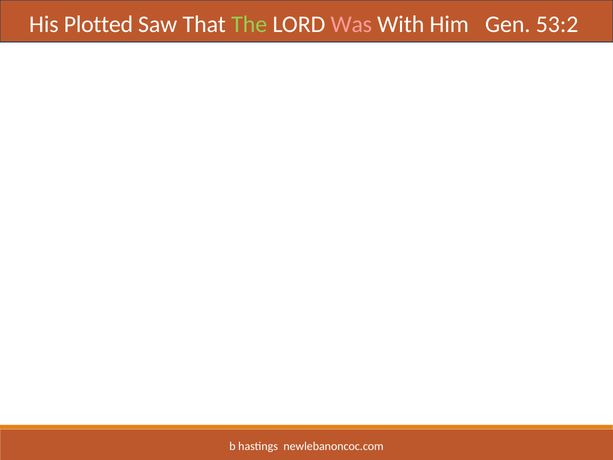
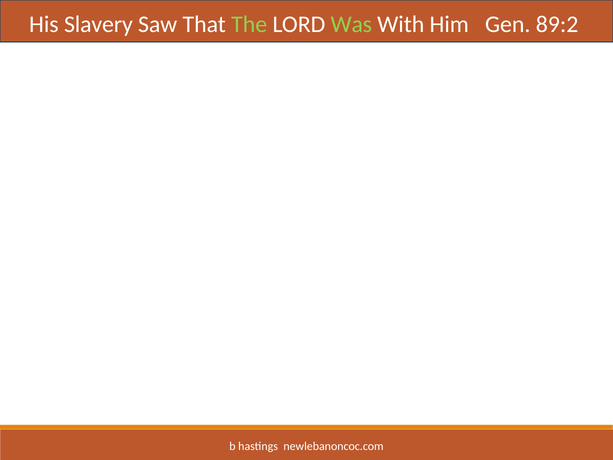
Plotted: Plotted -> Slavery (98, 25)
Was colour: pink -> light green (351, 25)
53:2: 53:2 -> 89:2 (557, 25)
